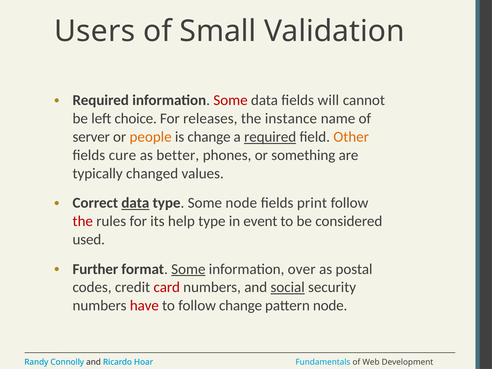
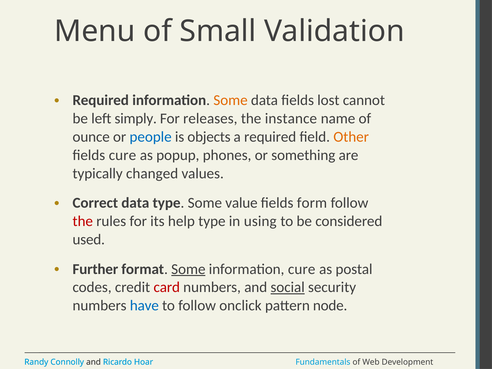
Users: Users -> Menu (95, 31)
Some colour: red -> orange (231, 100)
will: will -> lost (328, 100)
choice: choice -> simply (136, 119)
server: server -> ounce (91, 137)
people colour: orange -> blue (151, 137)
is change: change -> objects (209, 137)
required underline: present -> none (270, 137)
better: better -> popup (178, 155)
data underline: present -> none (135, 203)
Some node: node -> value (241, 203)
print: print -> form (312, 203)
event: event -> using (260, 221)
information over: over -> cure (302, 269)
have colour: red -> blue (144, 306)
follow change: change -> onclick (240, 306)
